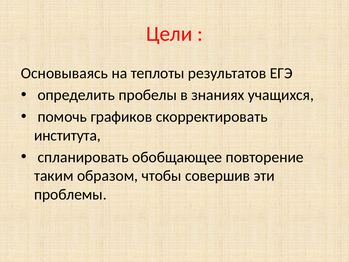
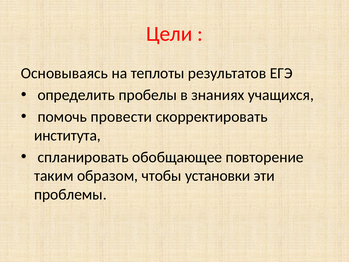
графиков: графиков -> провести (121, 117)
совершив: совершив -> установки (218, 176)
